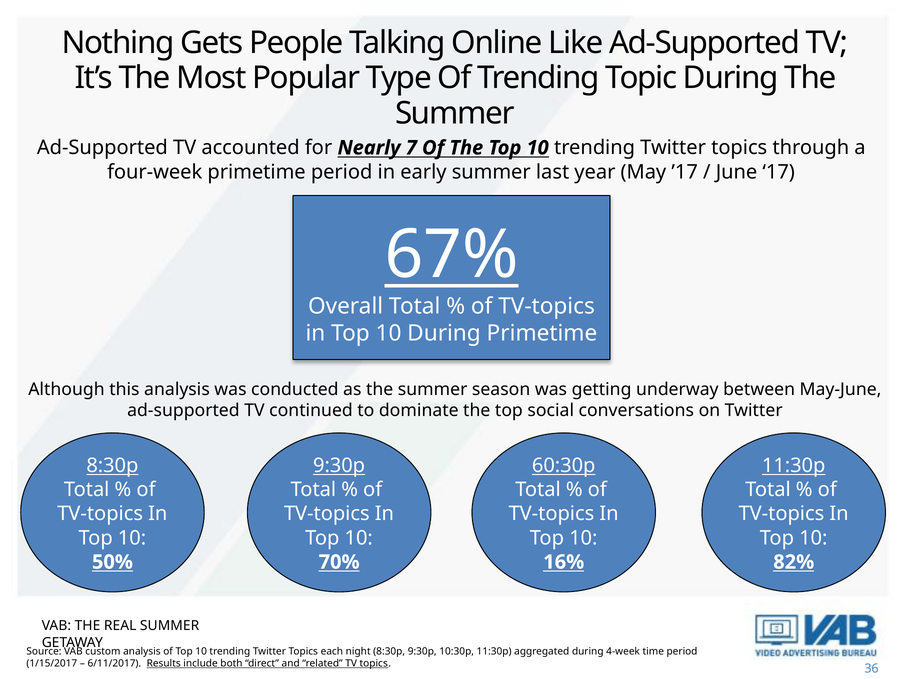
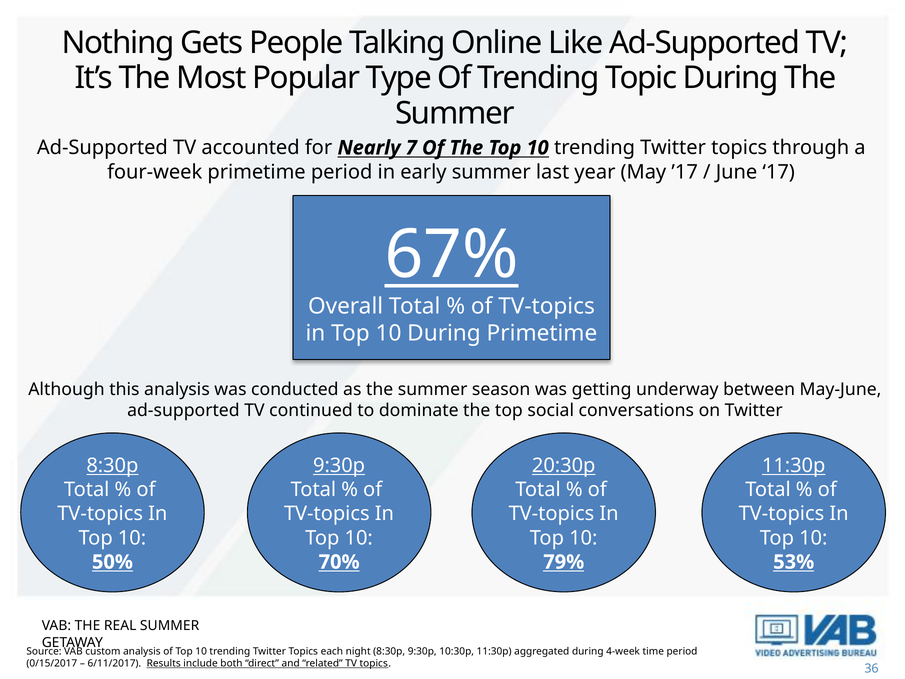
60:30p: 60:30p -> 20:30p (564, 465)
16%: 16% -> 79% (564, 562)
82%: 82% -> 53% (794, 562)
1/15/2017: 1/15/2017 -> 0/15/2017 (52, 663)
